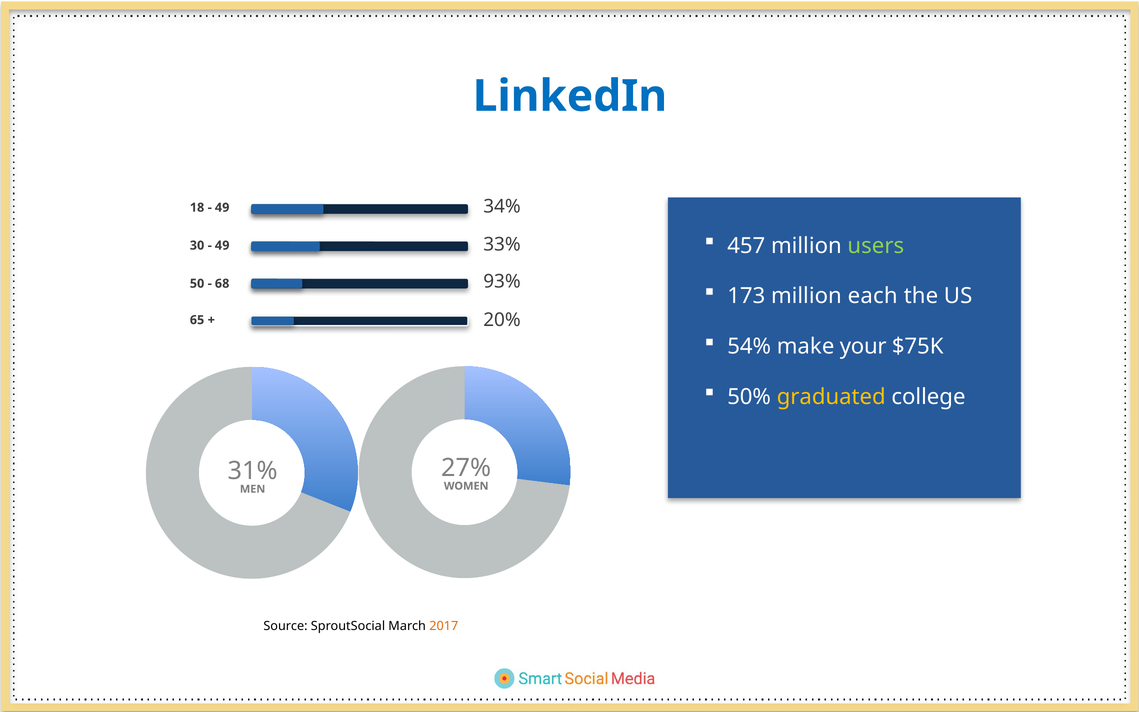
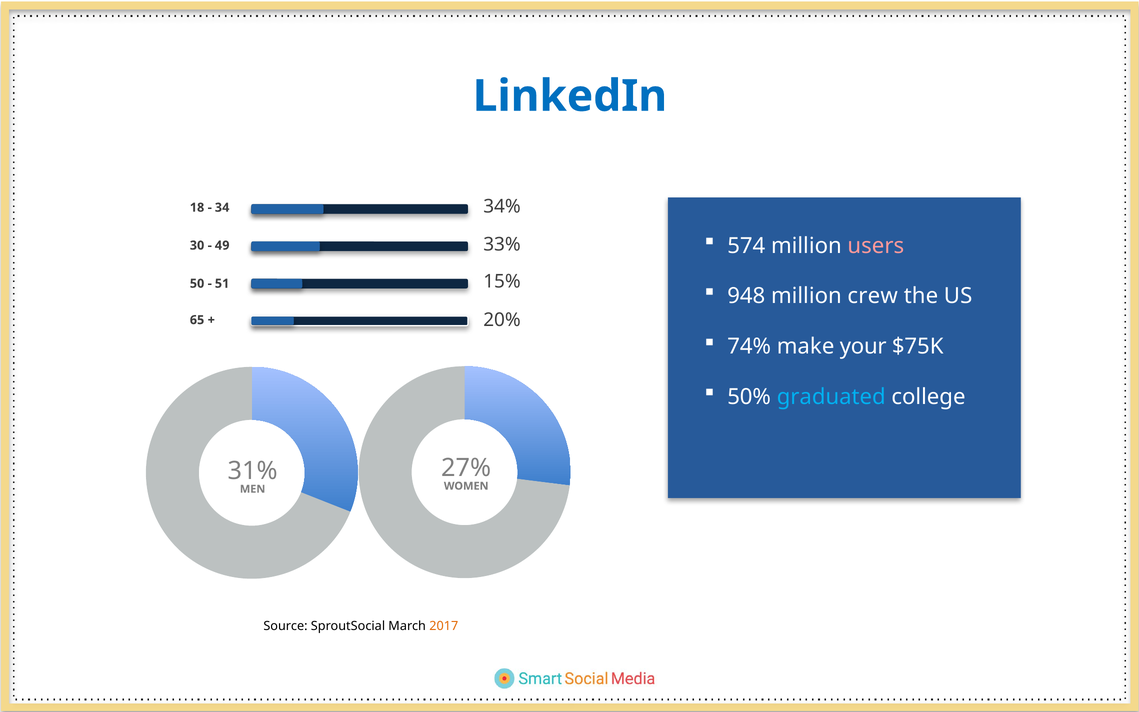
49: 49 -> 34 (222, 208)
457: 457 -> 574 (746, 246)
users colour: light green -> pink (876, 246)
93%: 93% -> 15% (502, 282)
68: 68 -> 51 (222, 284)
173: 173 -> 948 (746, 296)
each: each -> crew (873, 296)
54%: 54% -> 74% (749, 346)
graduated colour: yellow -> light blue (831, 397)
